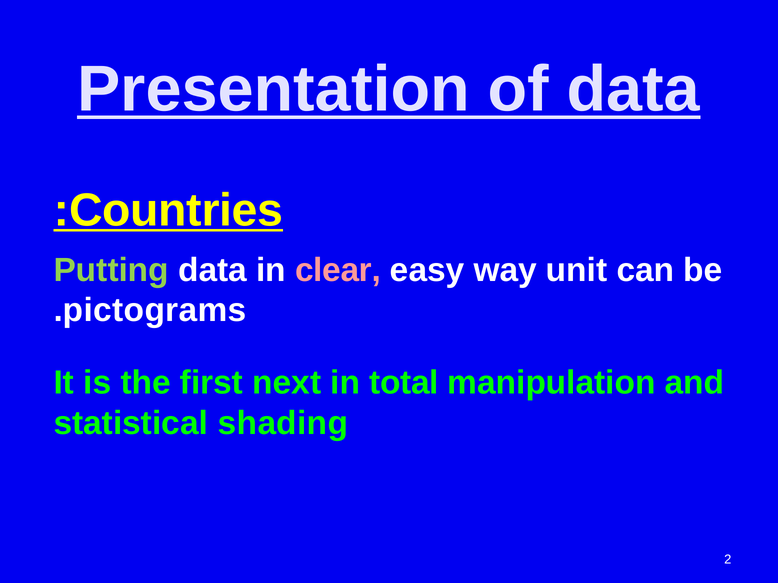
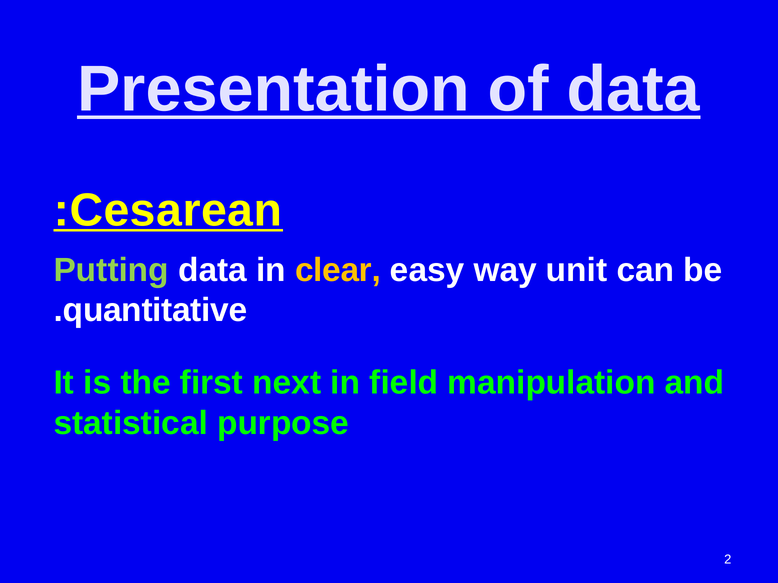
Countries: Countries -> Cesarean (176, 210)
clear colour: pink -> yellow (338, 270)
pictograms: pictograms -> quantitative (155, 311)
total: total -> field (404, 383)
shading: shading -> purpose (283, 423)
